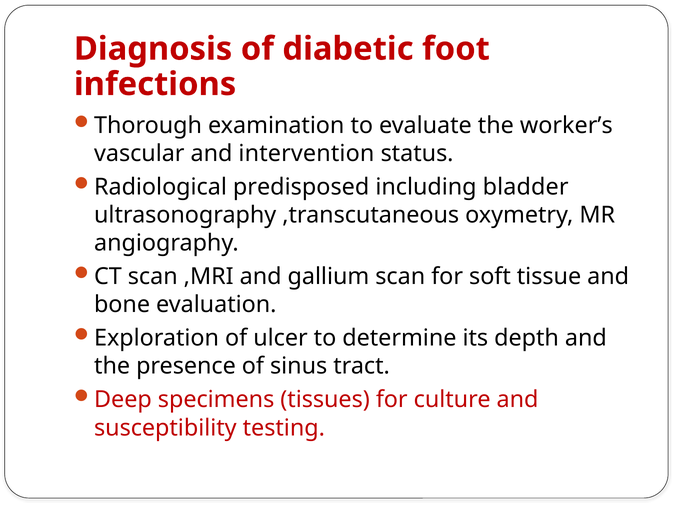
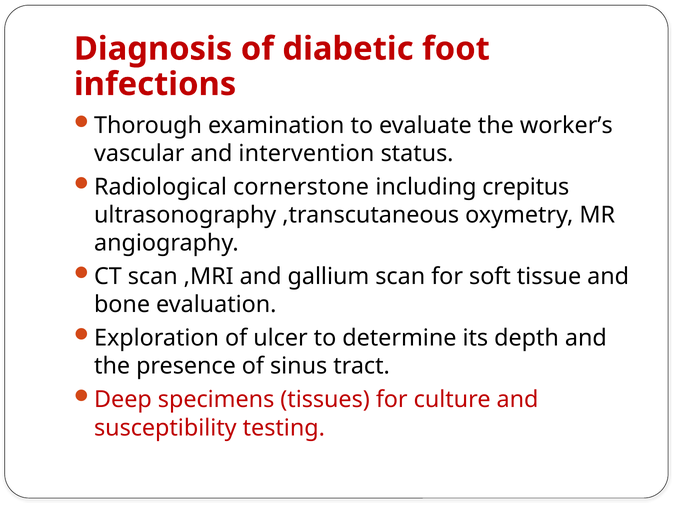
predisposed: predisposed -> cornerstone (301, 187)
bladder: bladder -> crepitus (526, 187)
